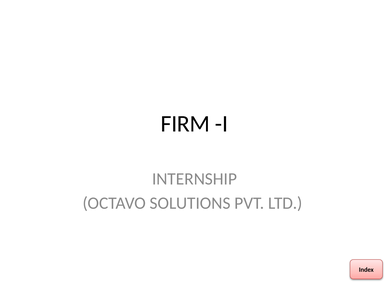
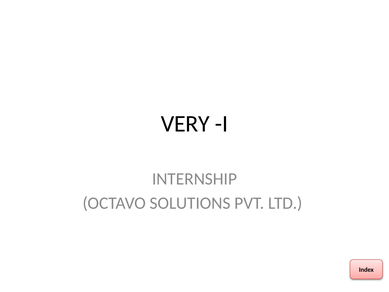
FIRM: FIRM -> VERY (185, 124)
